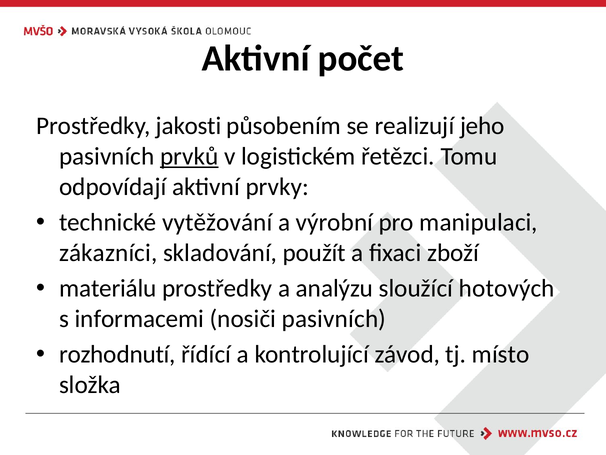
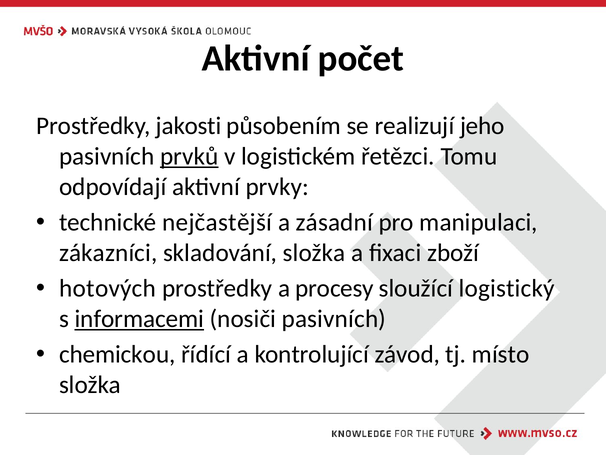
vytěžování: vytěžování -> nejčastější (217, 222)
výrobní: výrobní -> zásadní (334, 222)
skladování použít: použít -> složka (314, 253)
materiálu: materiálu -> hotových (108, 288)
analýzu: analýzu -> procesy (335, 288)
hotových: hotových -> logistický (507, 288)
informacemi underline: none -> present (139, 319)
rozhodnutí: rozhodnutí -> chemickou (117, 354)
